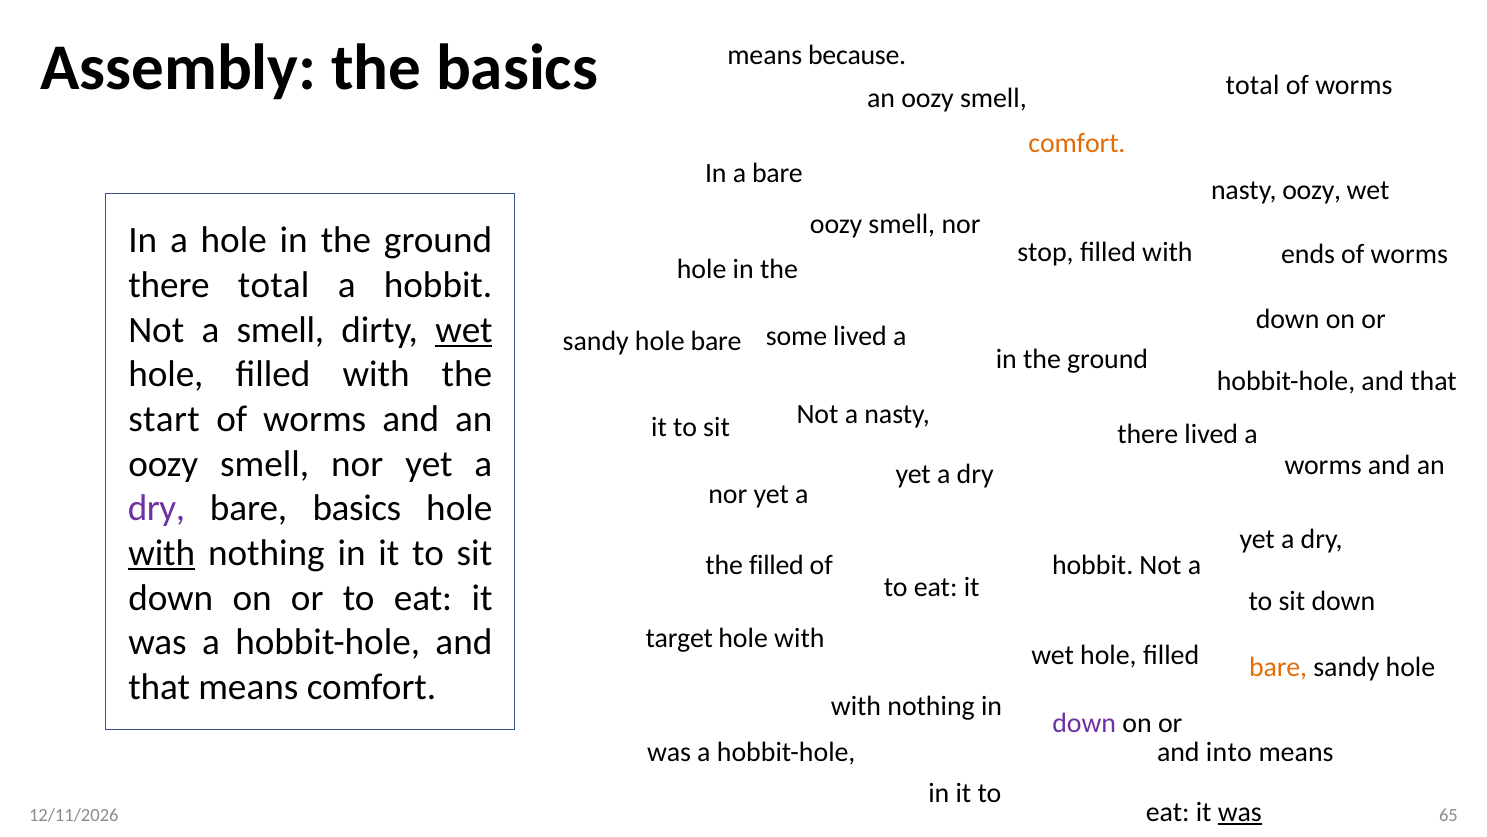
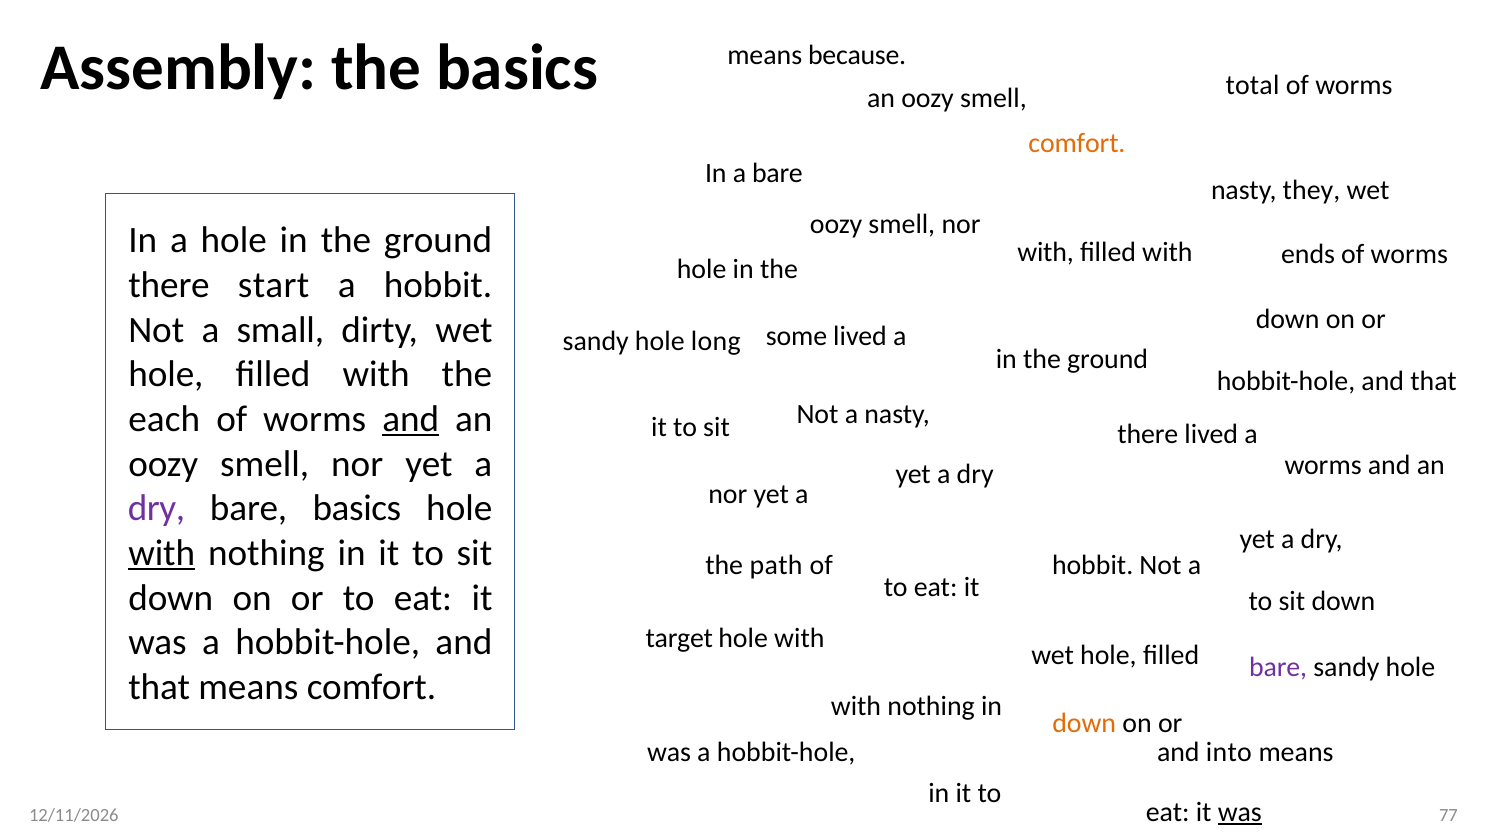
nasty oozy: oozy -> they (1312, 190)
stop: stop -> with (1046, 252)
there total: total -> start (274, 285)
a smell: smell -> small (280, 330)
wet underline: present -> none (464, 330)
hole bare: bare -> long (716, 341)
start: start -> each (164, 419)
and underline: none -> present (411, 419)
the filled: filled -> path (776, 565)
bare colour: orange -> purple (1278, 666)
down colour: purple -> orange (1084, 723)
65: 65 -> 77 (1448, 815)
